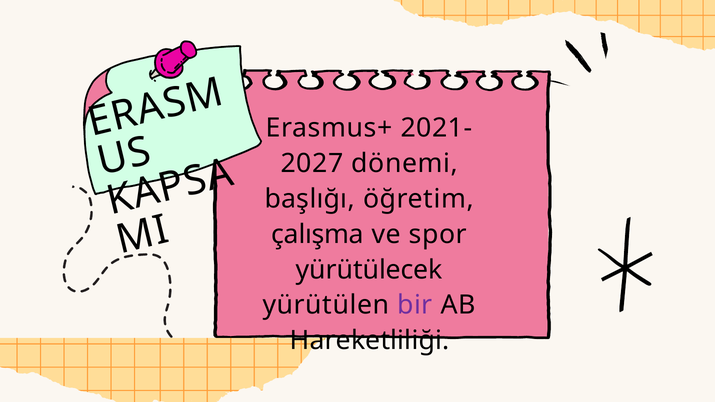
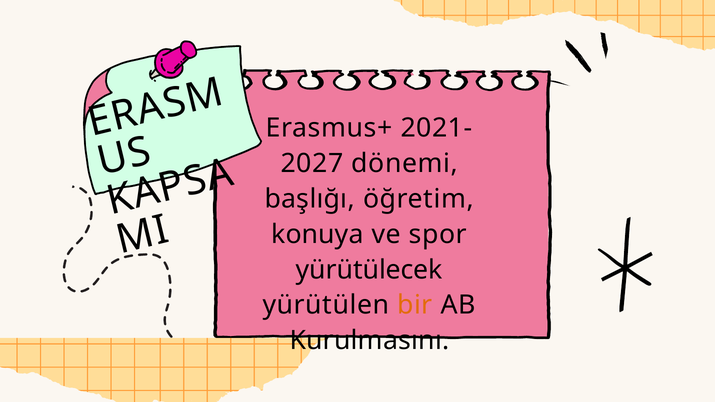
çalışma: çalışma -> konuya (318, 234)
bir colour: purple -> orange (415, 305)
Hareketliliği: Hareketliliği -> Kurulmasını (369, 341)
